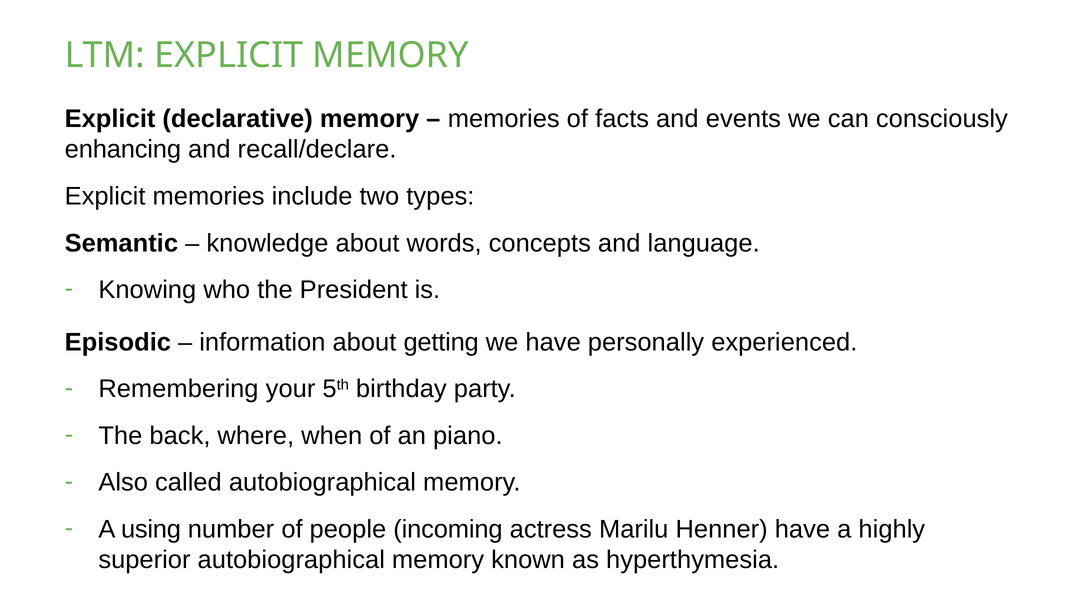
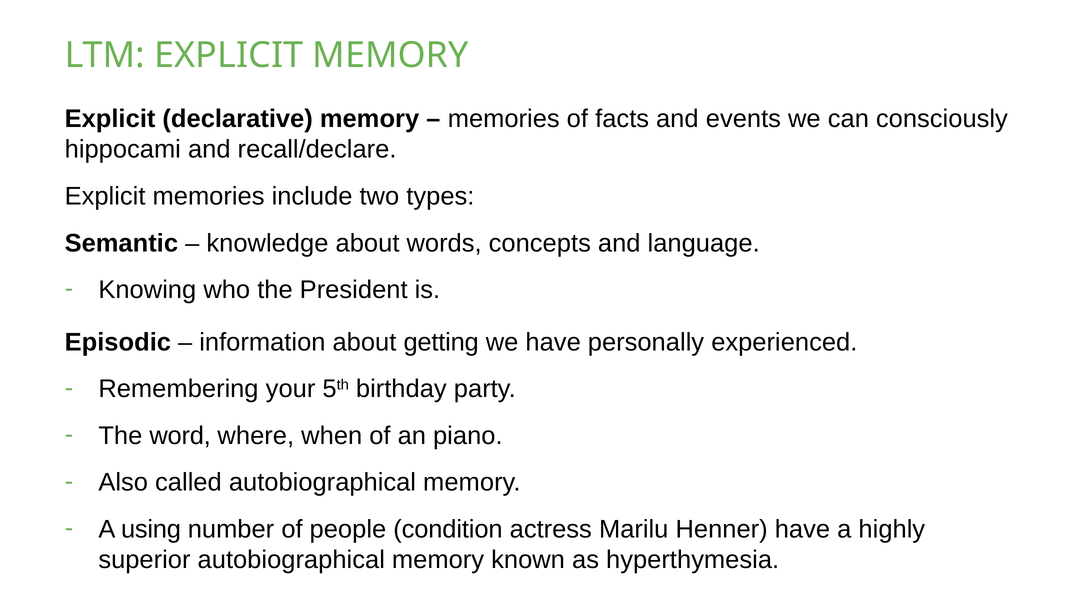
enhancing: enhancing -> hippocami (123, 150)
back: back -> word (180, 436)
incoming: incoming -> condition (448, 529)
